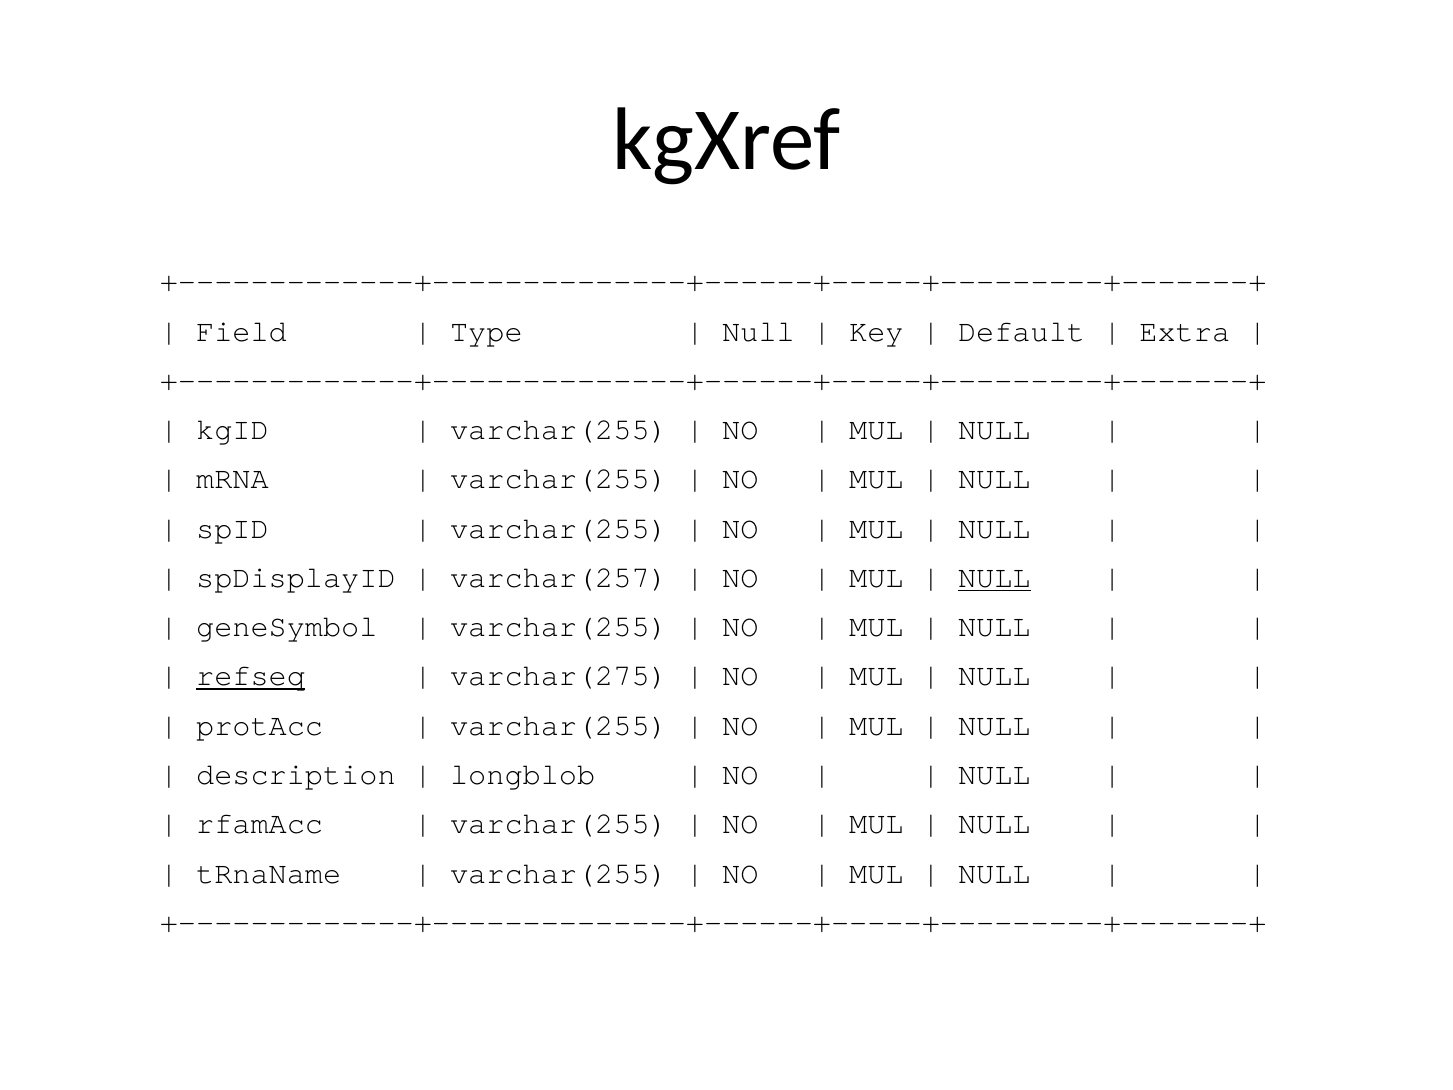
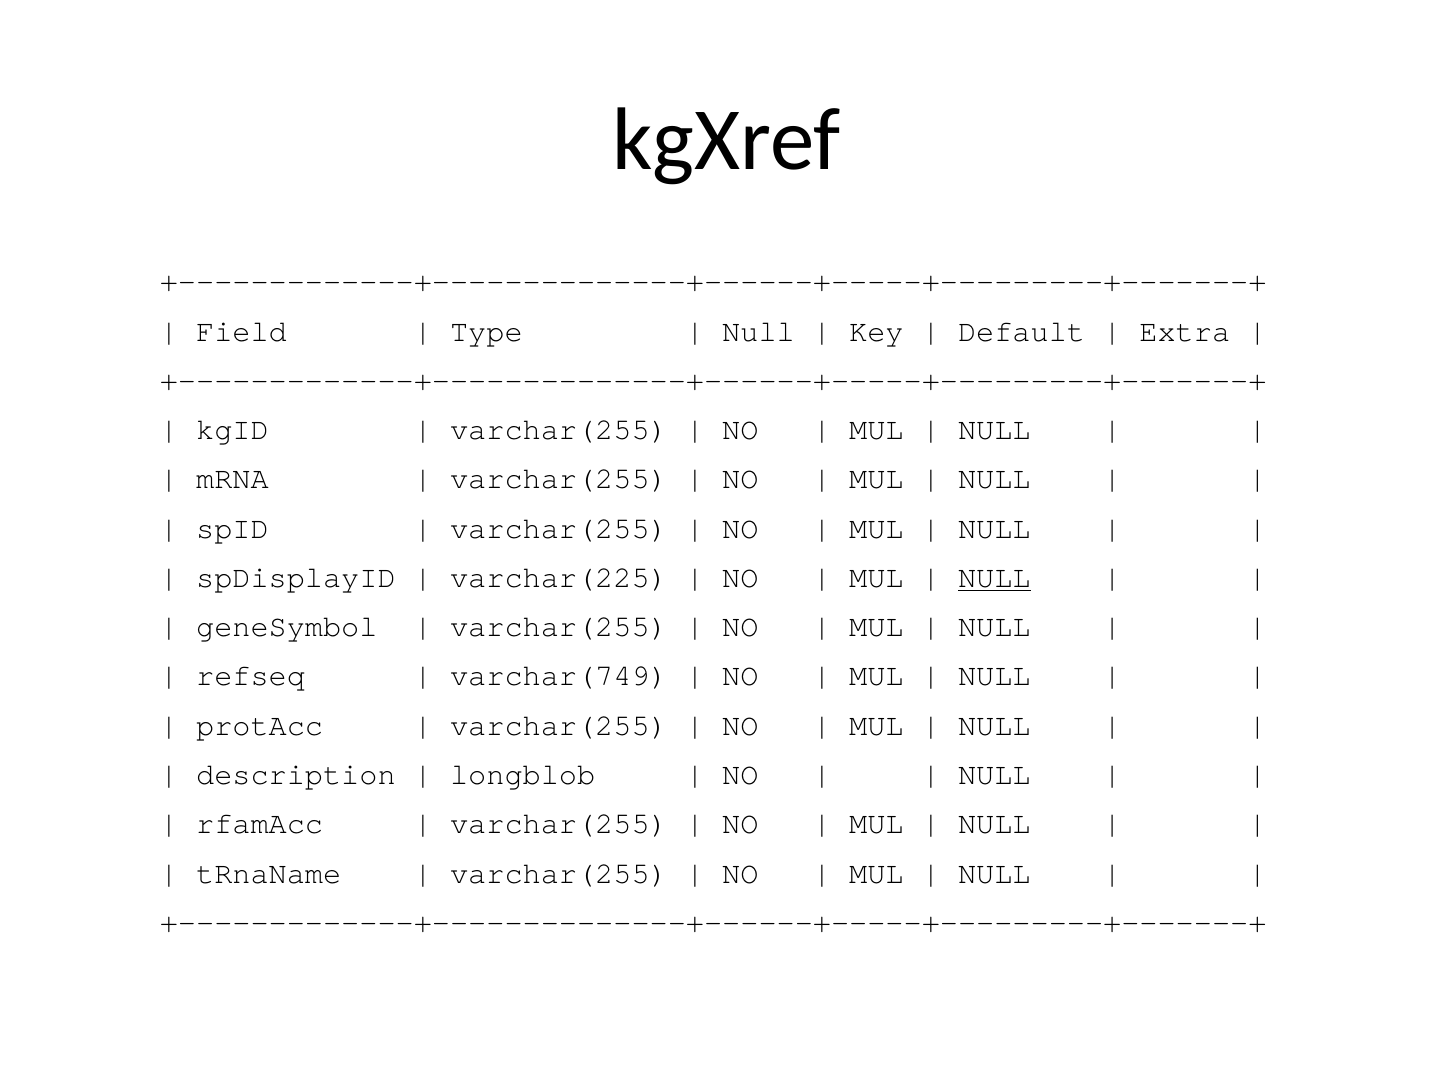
varchar(257: varchar(257 -> varchar(225 (559, 577)
refseq underline: present -> none (251, 676)
varchar(275: varchar(275 -> varchar(749 (559, 676)
